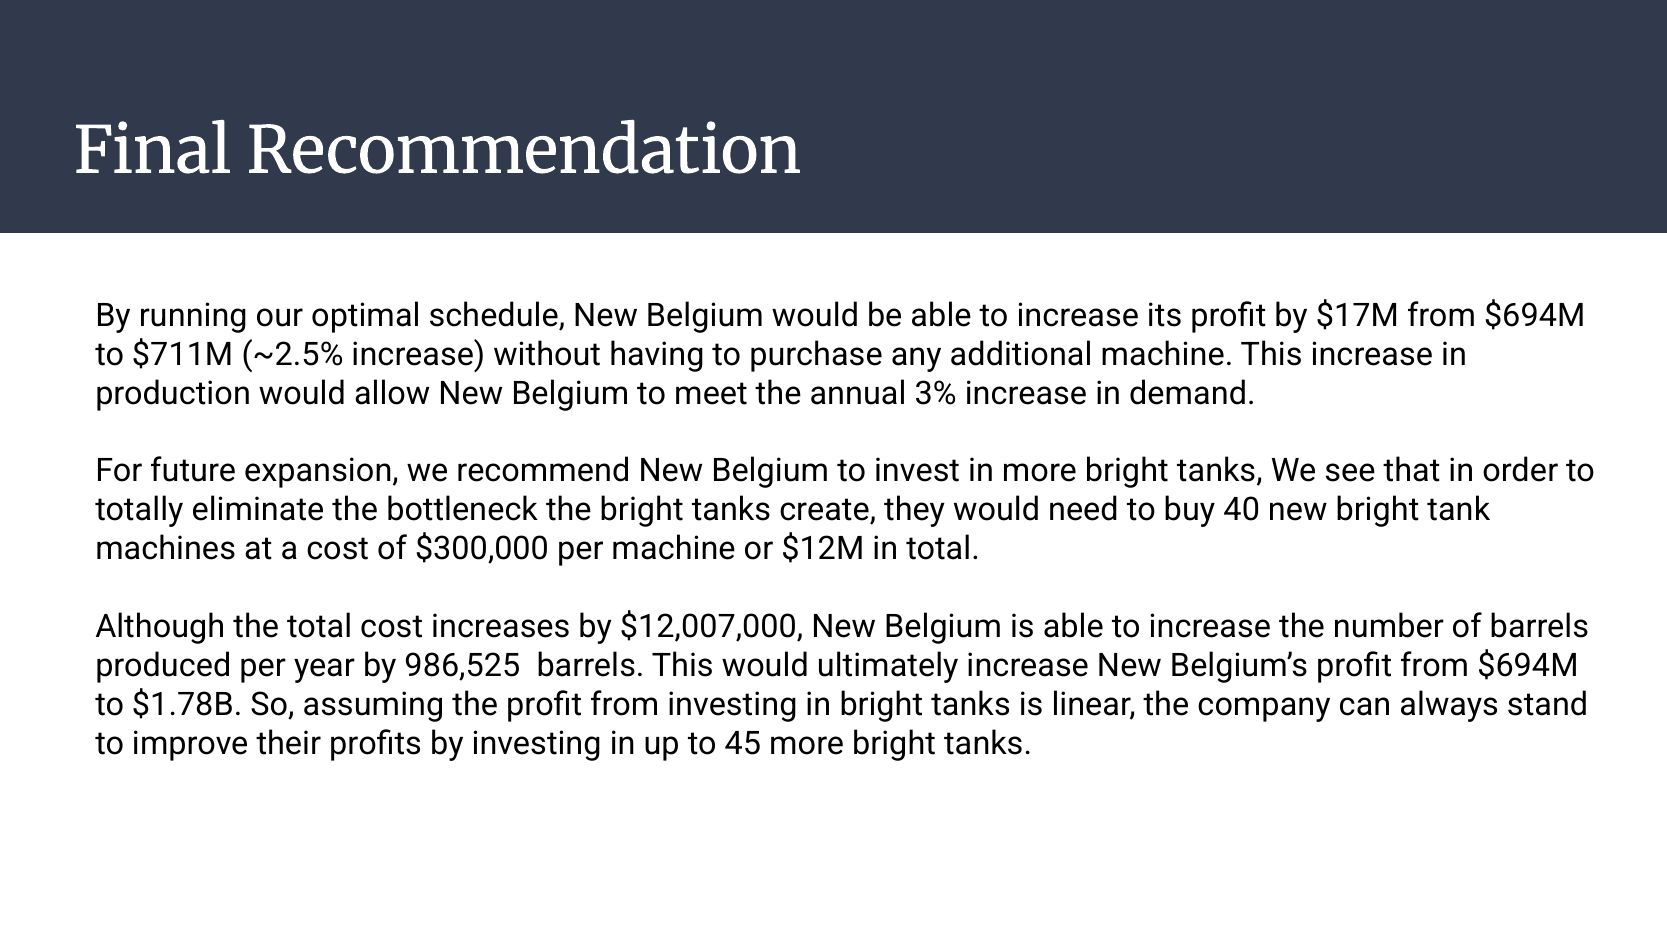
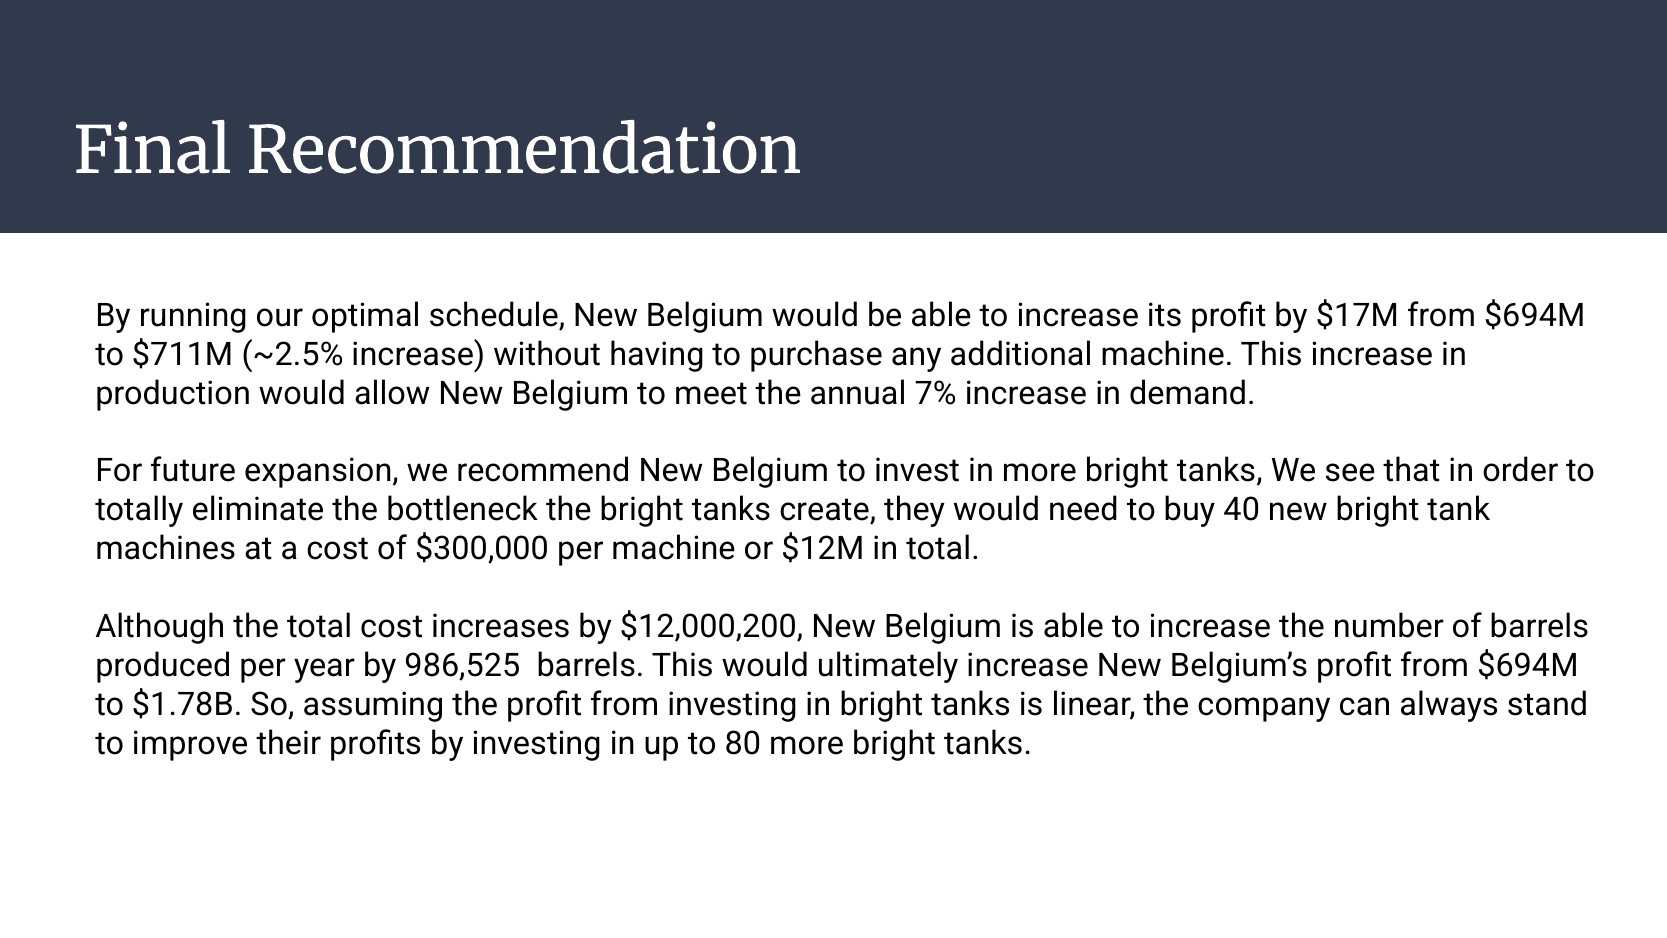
3%: 3% -> 7% (936, 393)
$12,007,000: $12,007,000 -> $12,000,200 (712, 627)
45: 45 -> 80 (743, 743)
